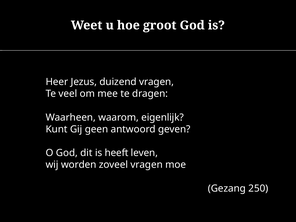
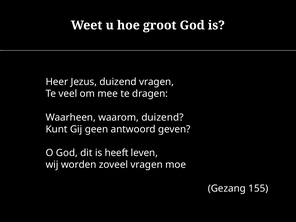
waarom eigenlijk: eigenlijk -> duizend (162, 117)
250: 250 -> 155 (258, 188)
